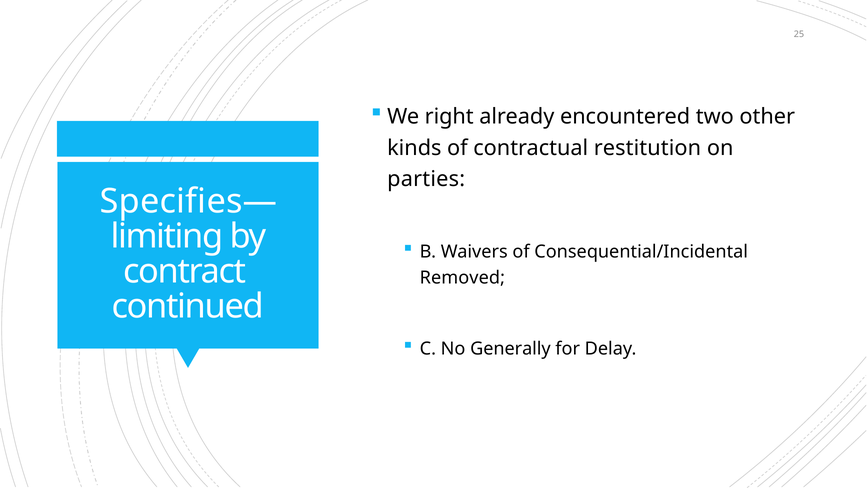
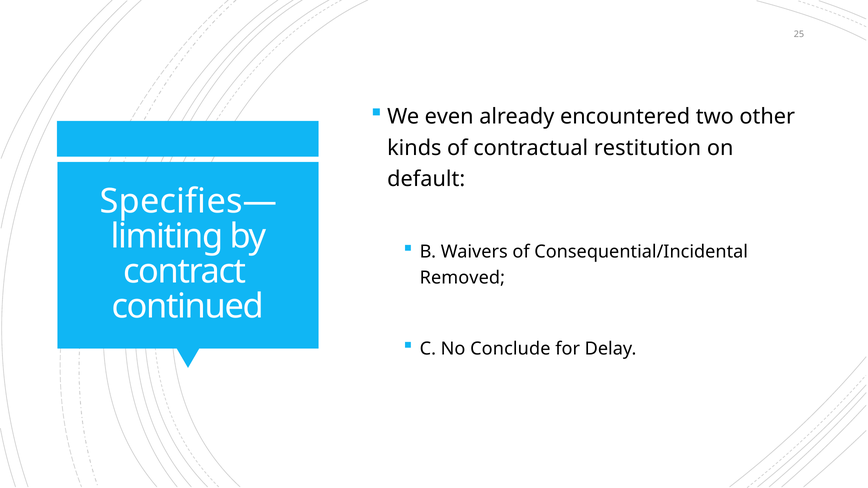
right: right -> even (449, 117)
parties: parties -> default (426, 179)
Generally: Generally -> Conclude (510, 349)
